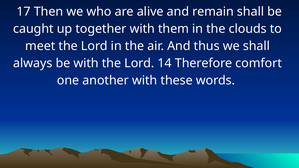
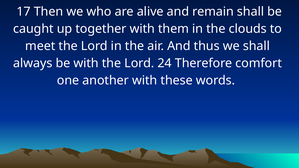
14: 14 -> 24 (165, 63)
